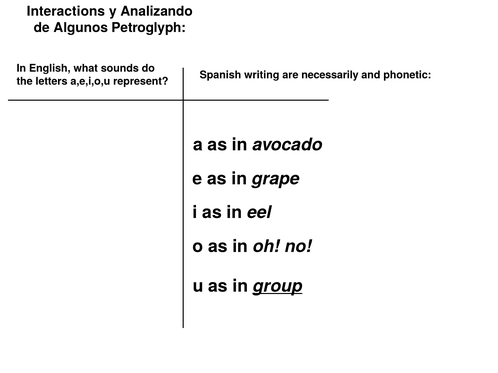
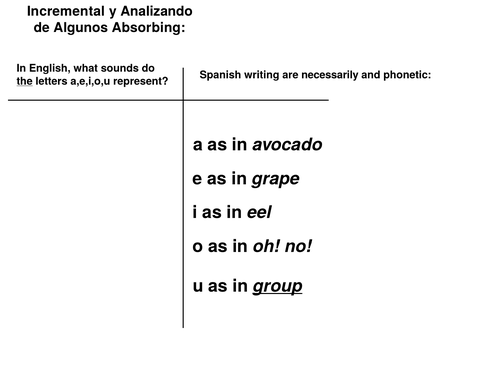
Interactions: Interactions -> Incremental (66, 11)
Petroglyph: Petroglyph -> Absorbing (149, 28)
the underline: none -> present (25, 81)
